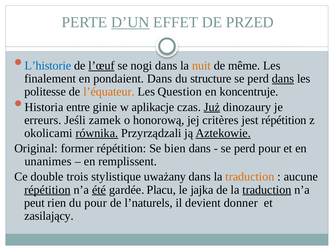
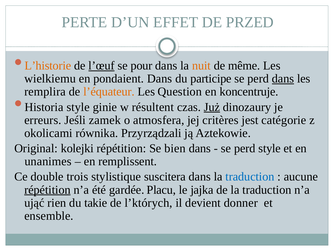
D’UN underline: present -> none (130, 22)
L’historie colour: blue -> orange (48, 66)
nogi: nogi -> pour (141, 66)
finalement: finalement -> wielkiemu (50, 79)
structure: structure -> participe (211, 79)
politesse: politesse -> remplira (45, 92)
Historia entre: entre -> style (78, 107)
aplikacje: aplikacje -> résultent (153, 107)
honorową: honorową -> atmosfera (159, 120)
jest répétition: répétition -> catégorie (284, 120)
równika underline: present -> none (97, 133)
Aztekowie underline: present -> none (223, 133)
former: former -> kolejki (77, 148)
perd pour: pour -> style (270, 148)
uważany: uważany -> suscitera (165, 176)
traduction colour: orange -> blue (250, 176)
été underline: present -> none (99, 189)
traduction underline: present -> none (267, 189)
peut: peut -> ująć (34, 202)
du pour: pour -> takie (96, 202)
l’naturels: l’naturels -> l’których (148, 202)
zasilający: zasilający -> ensemble (49, 215)
